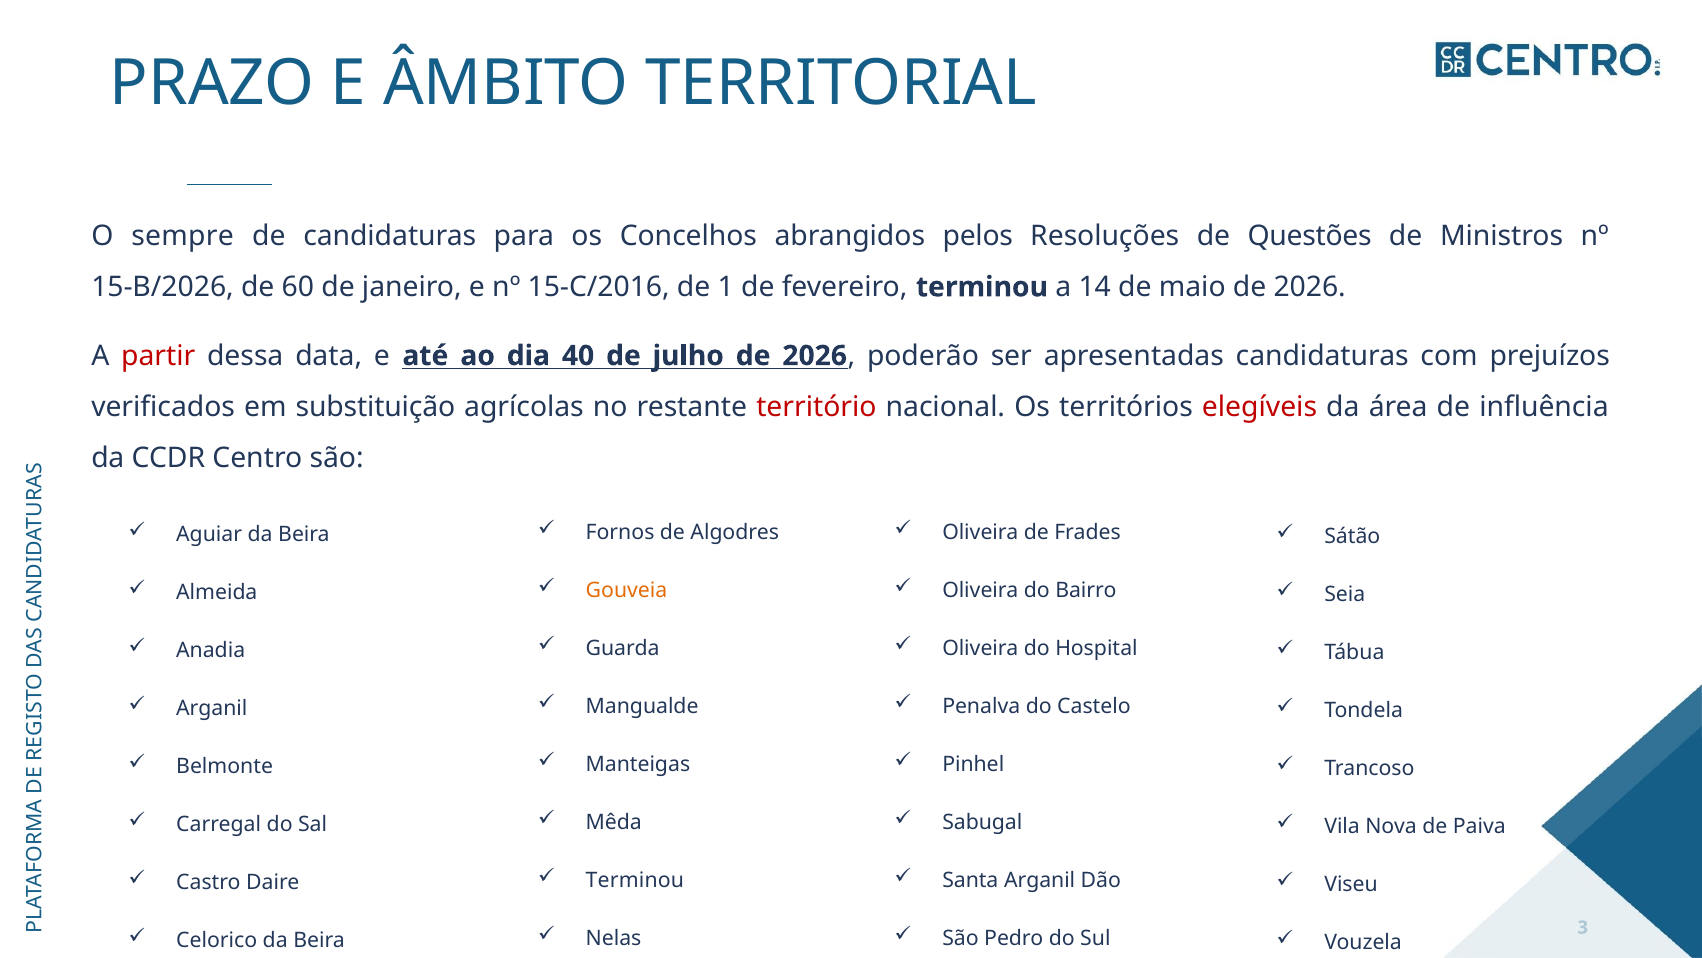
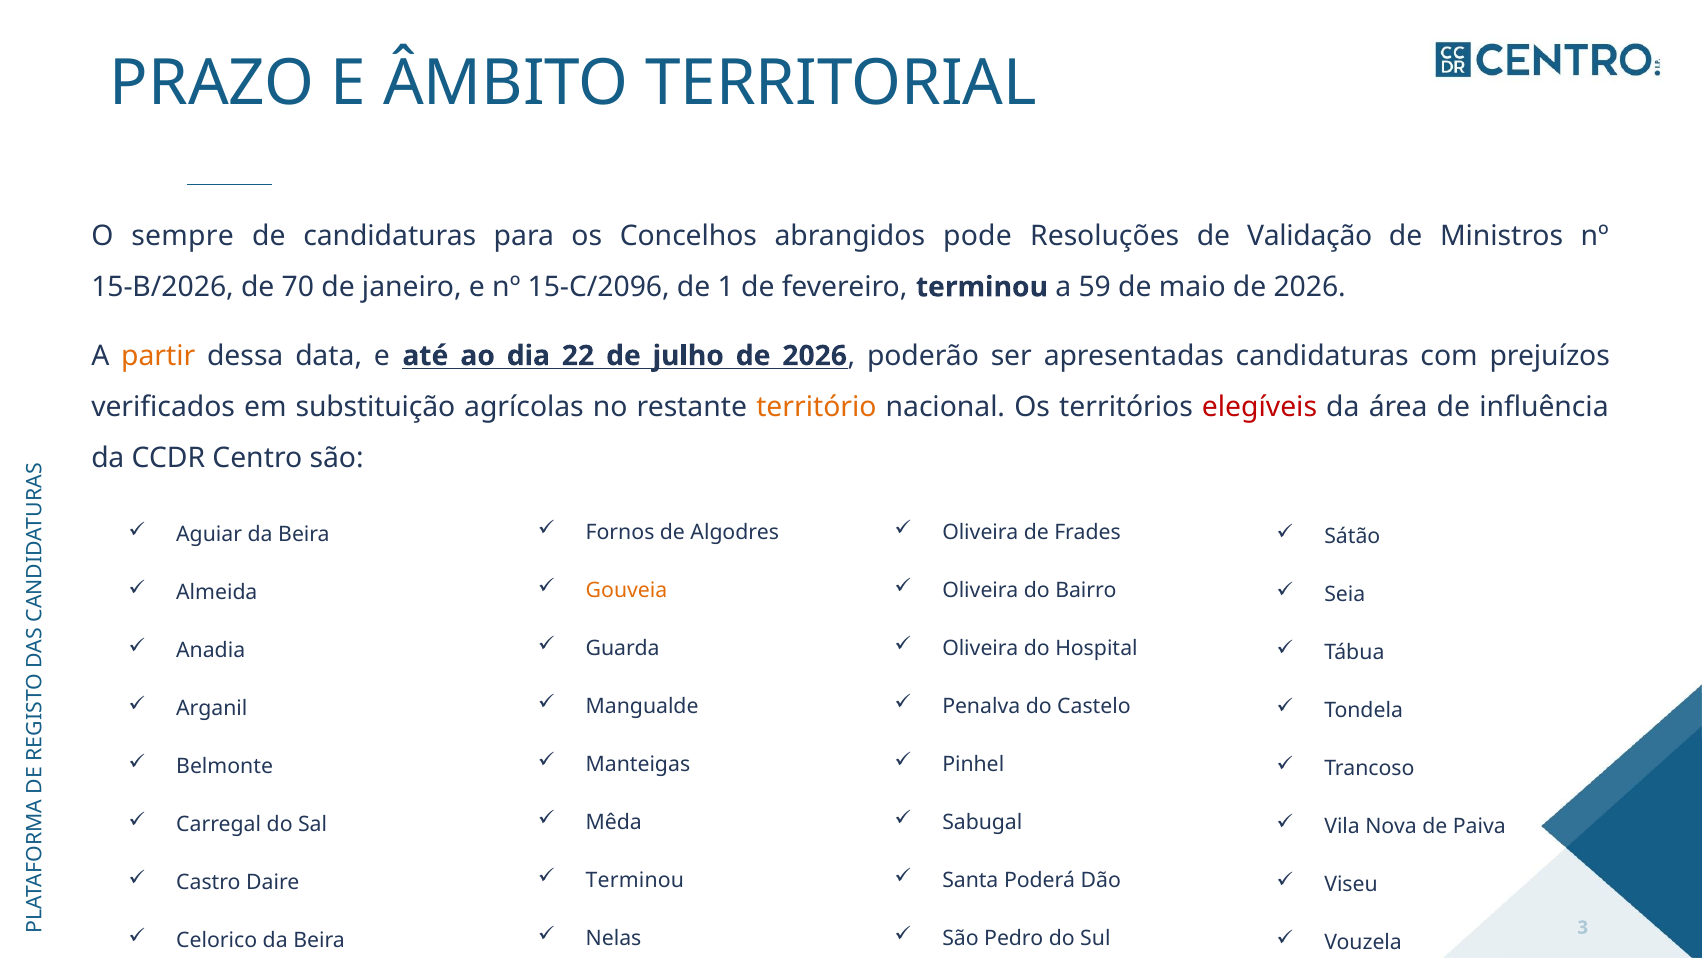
pelos: pelos -> pode (978, 236)
Questões: Questões -> Validação (1310, 236)
60: 60 -> 70 (298, 287)
15-C/2016: 15-C/2016 -> 15-C/2096 (599, 287)
14: 14 -> 59 (1095, 287)
partir colour: red -> orange (158, 356)
40: 40 -> 22 (578, 356)
território colour: red -> orange (816, 407)
Santa Arganil: Arganil -> Poderá (1040, 880)
